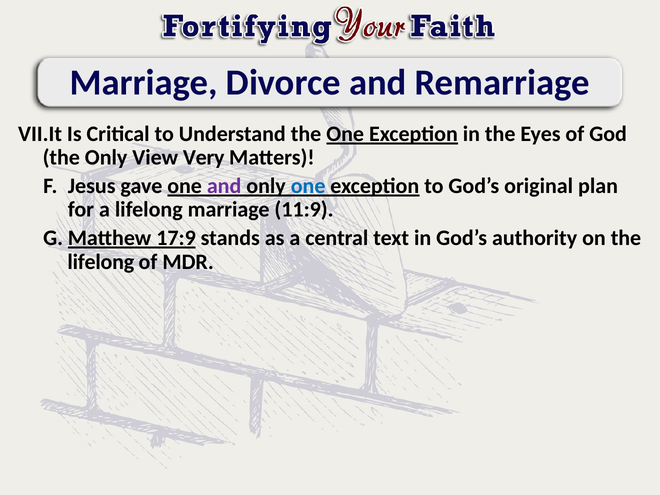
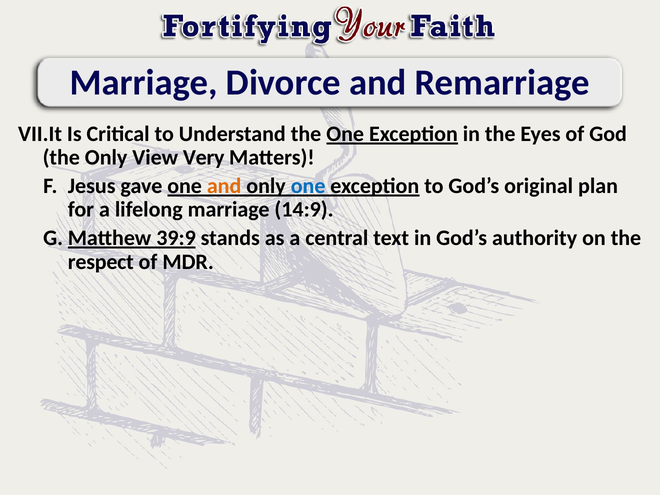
and colour: purple -> orange (224, 186)
11:9: 11:9 -> 14:9 (304, 210)
17:9: 17:9 -> 39:9 (176, 238)
lifelong: lifelong -> respect (101, 262)
